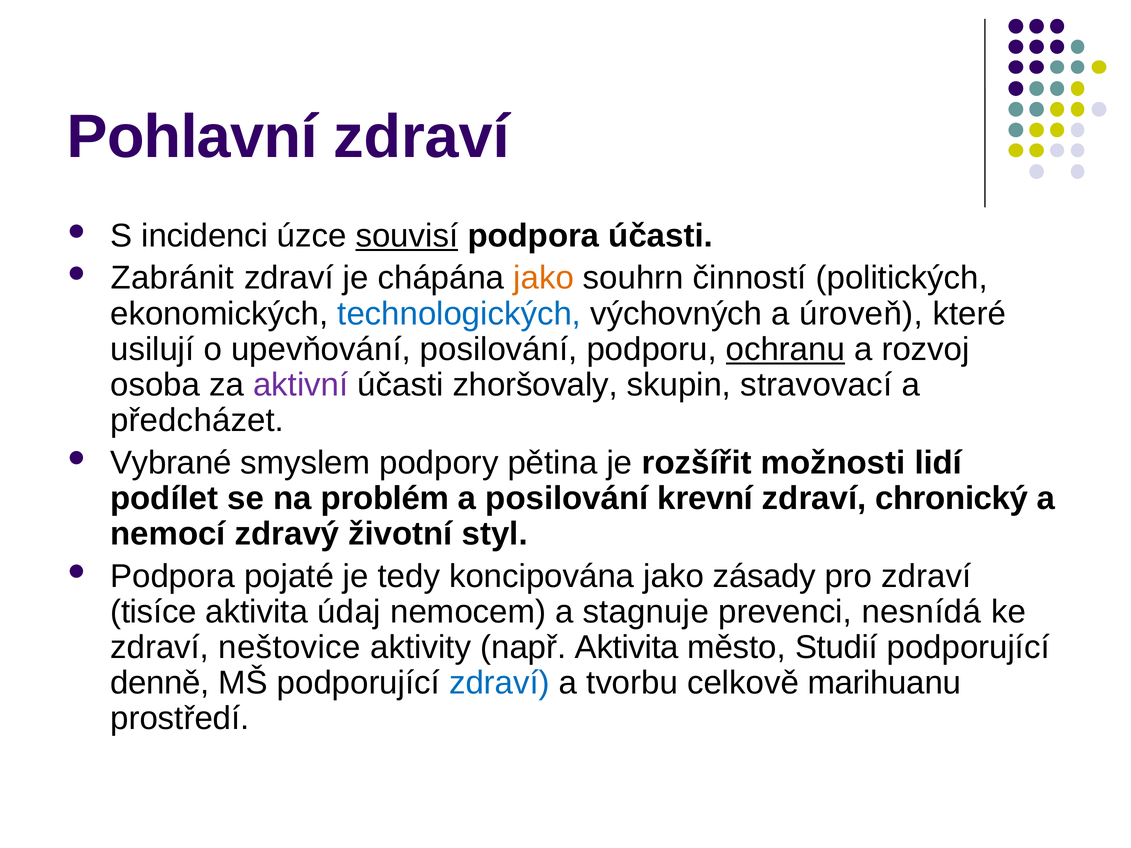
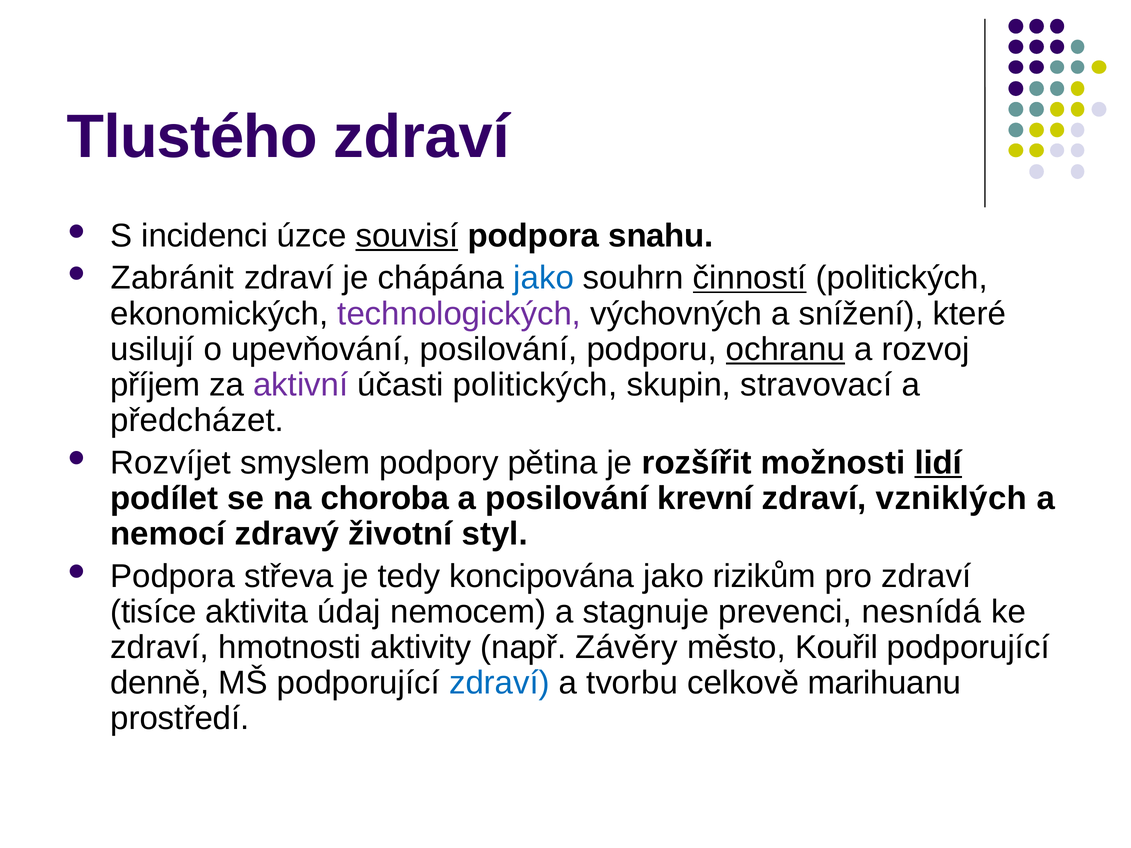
Pohlavní: Pohlavní -> Tlustého (192, 137)
podpora účasti: účasti -> snahu (661, 236)
jako colour: orange -> blue (544, 278)
činností underline: none -> present (750, 278)
technologických colour: blue -> purple (459, 314)
úroveň: úroveň -> snížení (861, 314)
osoba: osoba -> příjem (155, 385)
účasti zhoršovaly: zhoršovaly -> politických (535, 385)
Vybrané: Vybrané -> Rozvíjet (171, 463)
lidí underline: none -> present (938, 463)
problém: problém -> choroba (385, 498)
chronický: chronický -> vzniklých (951, 498)
pojaté: pojaté -> střeva (289, 576)
zásady: zásady -> rizikům (764, 576)
neštovice: neštovice -> hmotnosti (290, 648)
např Aktivita: Aktivita -> Závěry (627, 648)
Studií: Studií -> Kouřil (837, 648)
